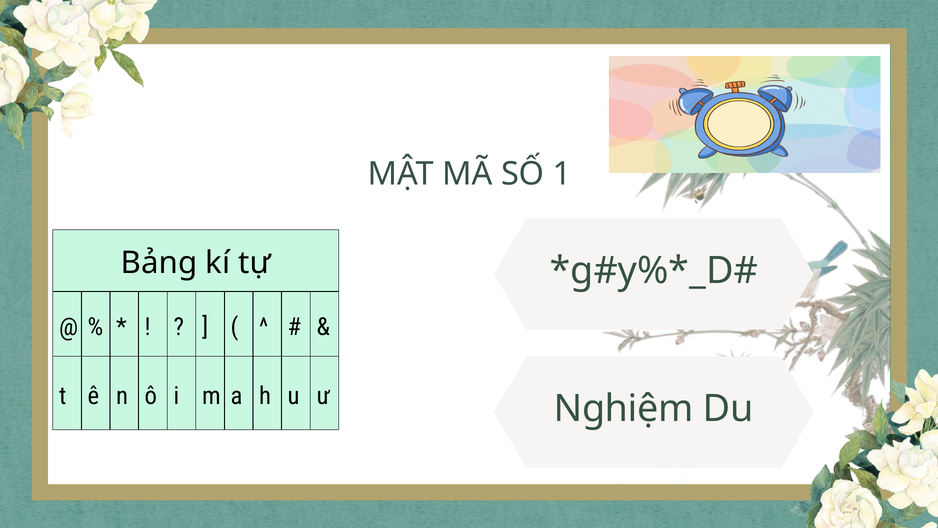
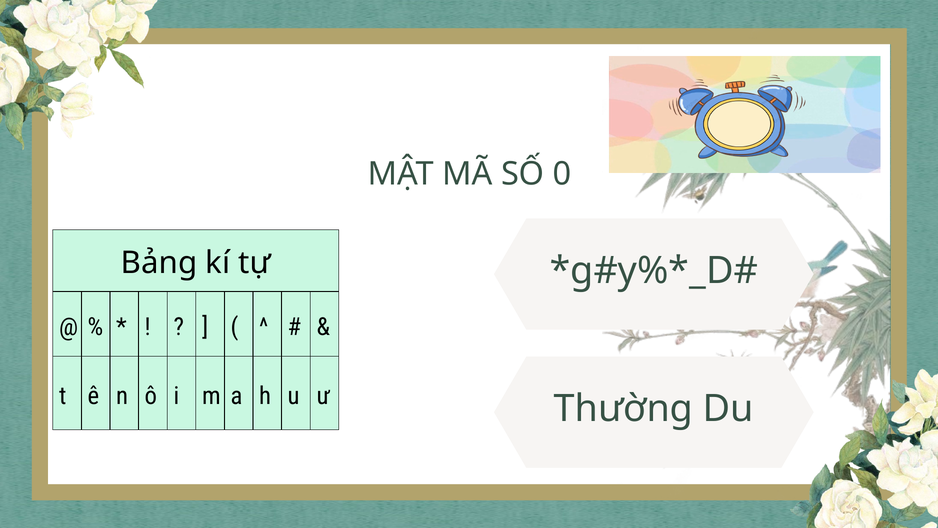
1: 1 -> 0 (562, 174)
Nghiệm: Nghiệm -> Thường (623, 409)
